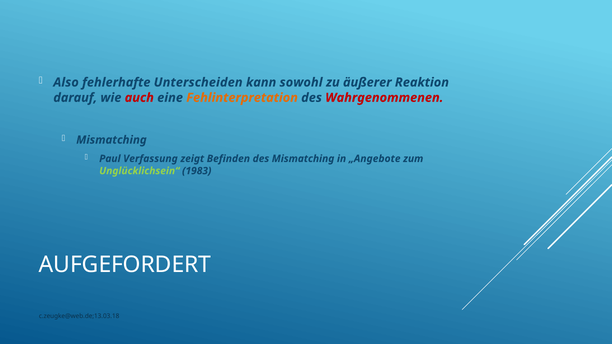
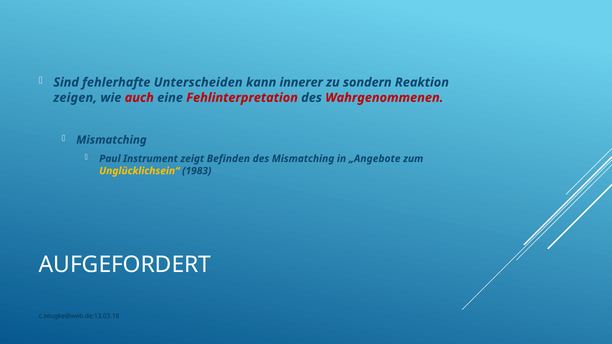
Also: Also -> Sind (66, 82)
sowohl: sowohl -> innerer (301, 82)
äußerer: äußerer -> sondern (367, 82)
darauf: darauf -> zeigen (75, 98)
Fehlinterpretation colour: orange -> red (242, 98)
Verfassung: Verfassung -> Instrument (150, 159)
Unglücklichsein“ colour: light green -> yellow (139, 171)
